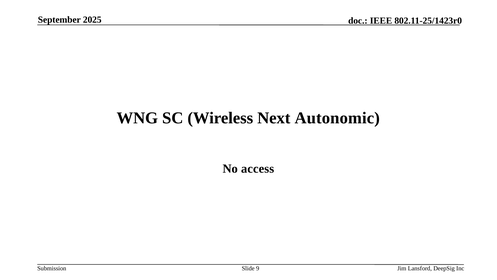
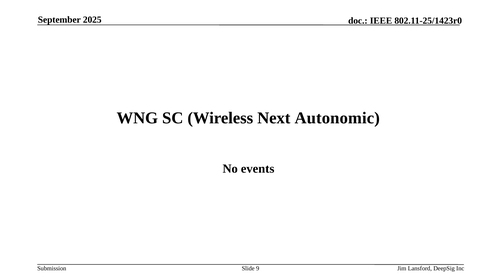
access: access -> events (258, 169)
